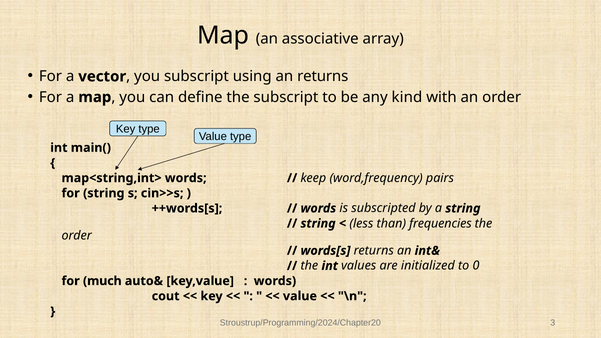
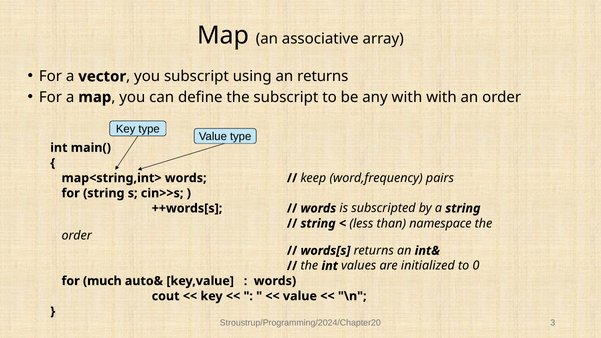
any kind: kind -> with (407, 97)
frequencies: frequencies -> namespace (440, 224)
